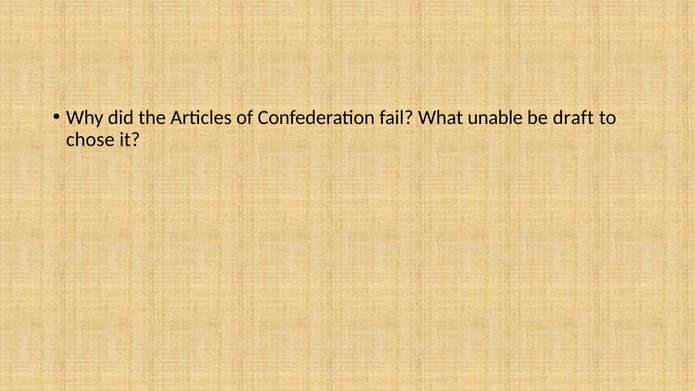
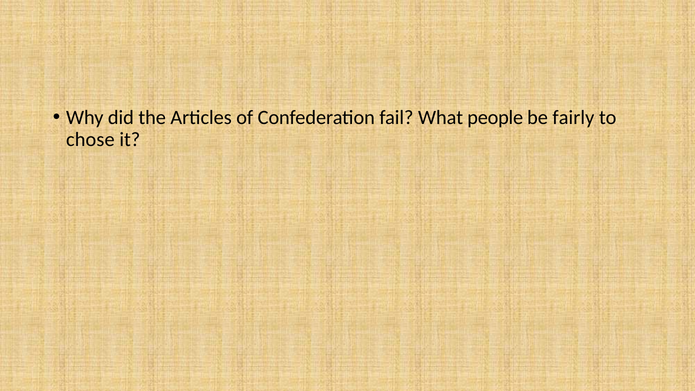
unable: unable -> people (495, 118)
draft: draft -> fairly (573, 118)
